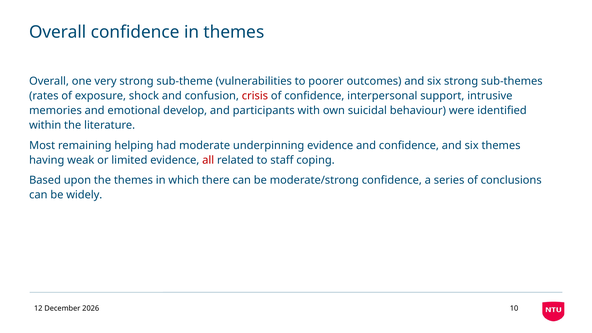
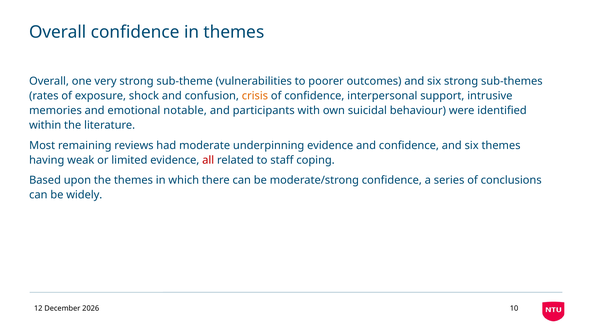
crisis colour: red -> orange (255, 96)
develop: develop -> notable (185, 111)
helping: helping -> reviews (134, 145)
